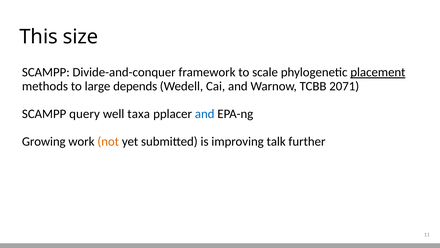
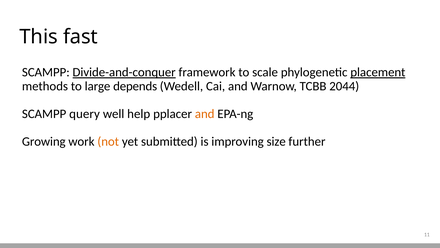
size: size -> fast (80, 37)
Divide-and-conquer underline: none -> present (124, 72)
2071: 2071 -> 2044 (344, 86)
taxa: taxa -> help (139, 114)
and colour: blue -> orange (205, 114)
talk: talk -> size (276, 141)
